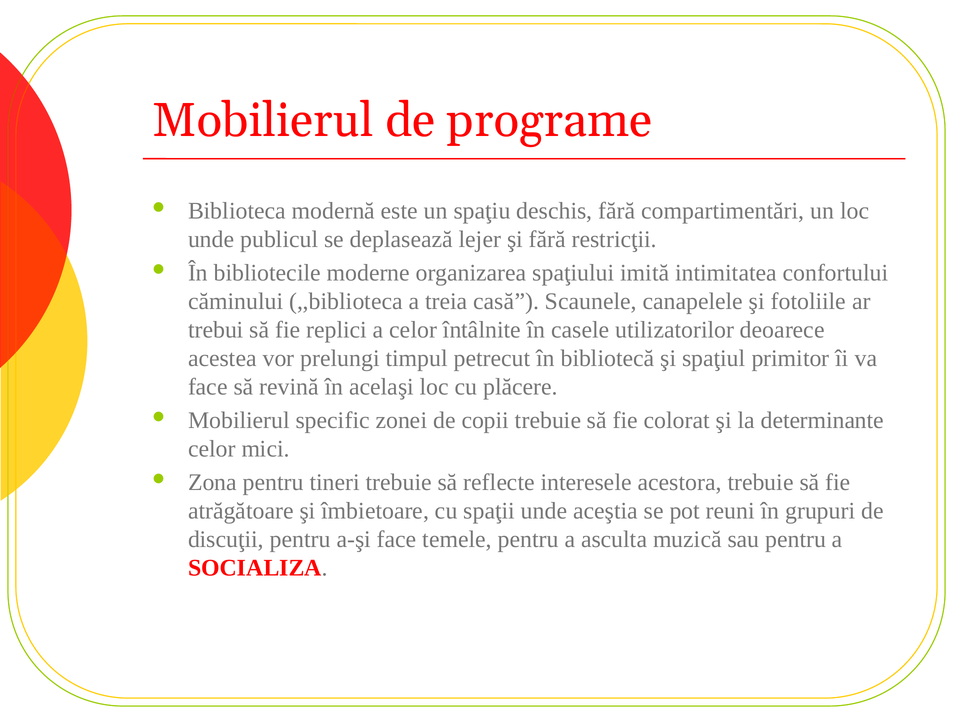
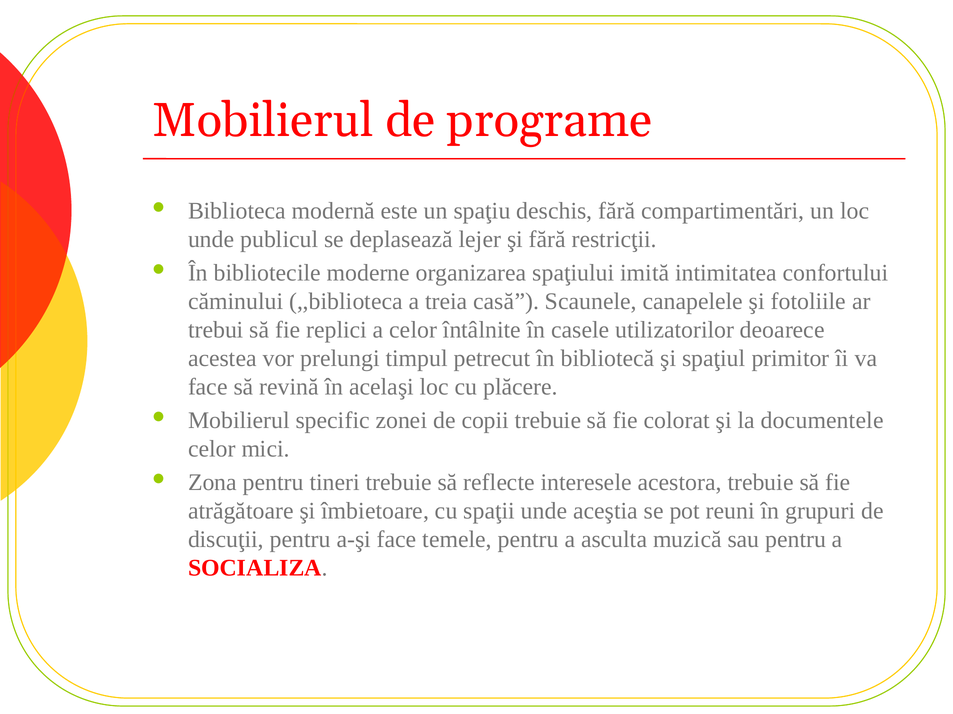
determinante: determinante -> documentele (822, 421)
